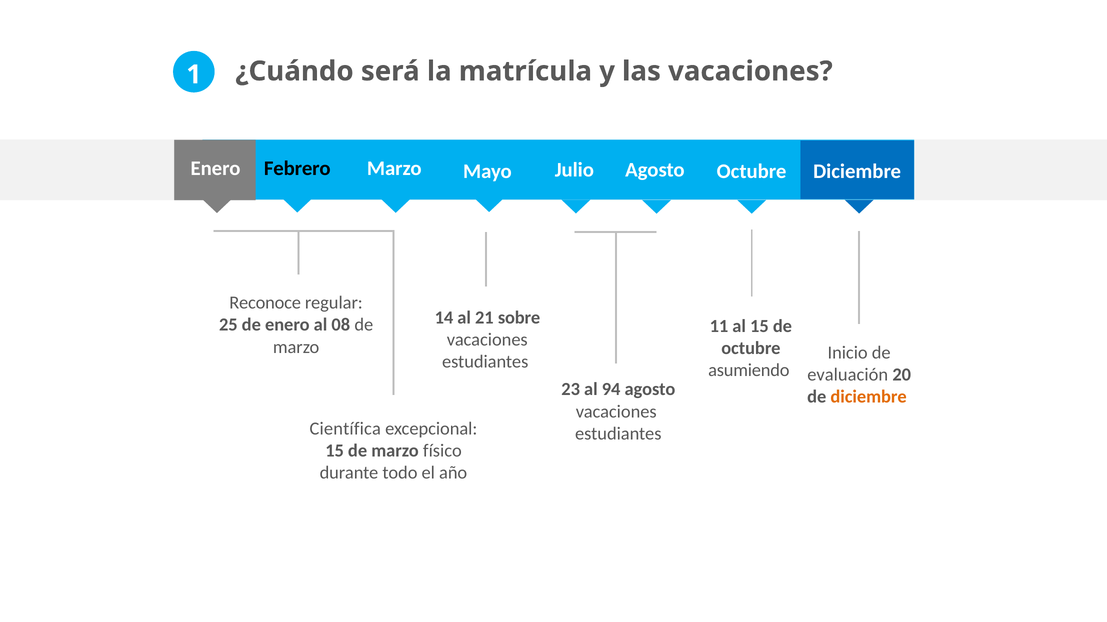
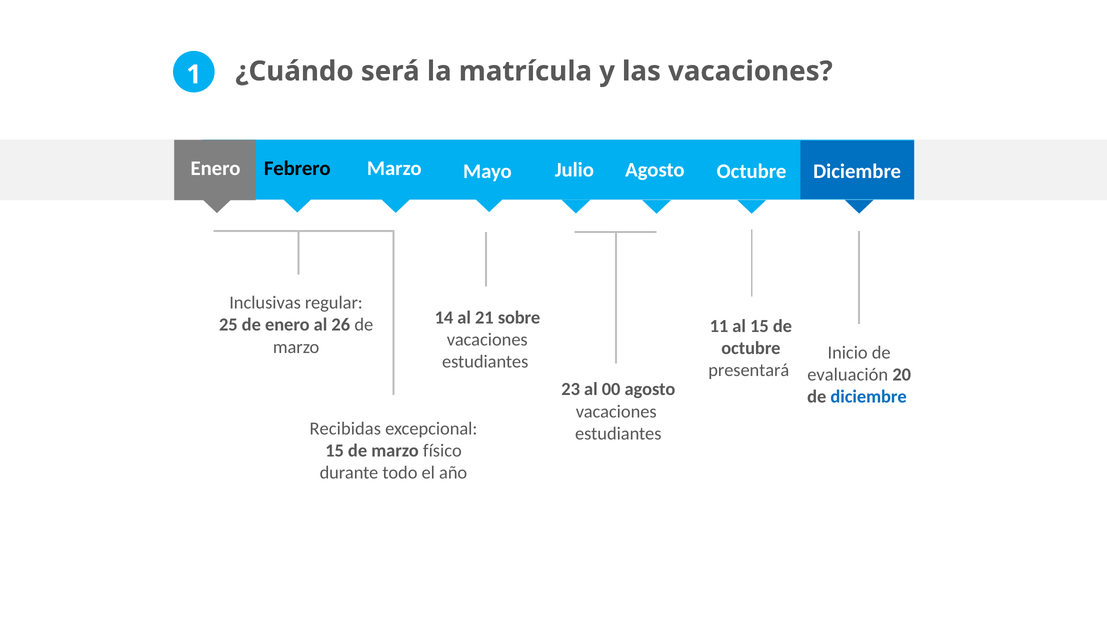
Reconoce: Reconoce -> Inclusivas (265, 303)
08: 08 -> 26 (341, 325)
asumiendo: asumiendo -> presentará (749, 371)
94: 94 -> 00 (611, 390)
diciembre colour: orange -> blue (869, 397)
Científica: Científica -> Recibidas (345, 429)
